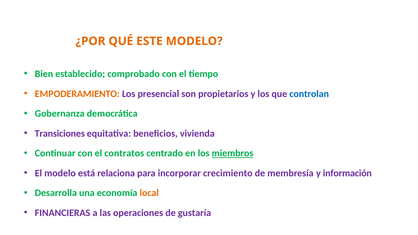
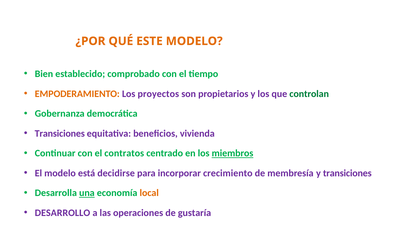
presencial: presencial -> proyectos (158, 94)
controlan colour: blue -> green (309, 94)
relaciona: relaciona -> decidirse (116, 173)
y información: información -> transiciones (347, 173)
una underline: none -> present (87, 193)
FINANCIERAS: FINANCIERAS -> DESARROLLO (63, 213)
